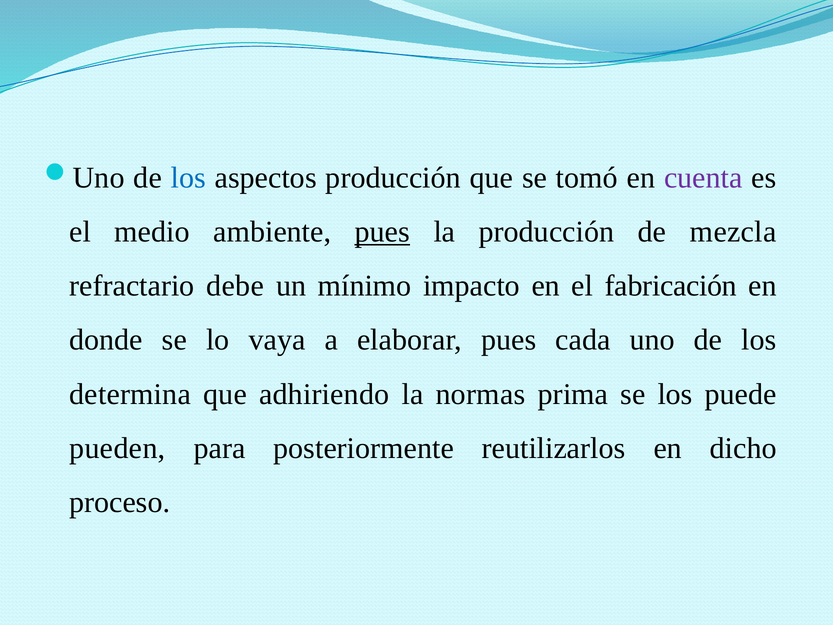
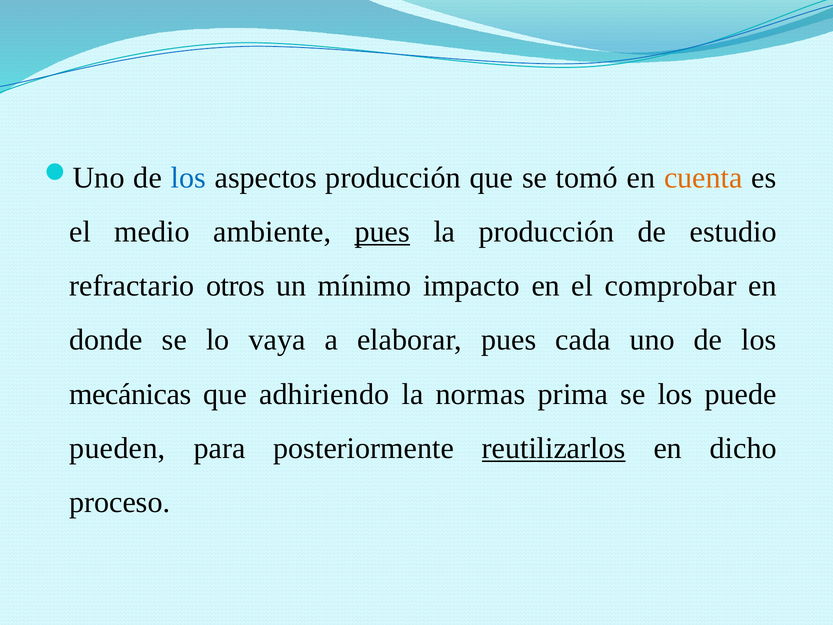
cuenta colour: purple -> orange (703, 178)
mezcla: mezcla -> estudio (733, 232)
debe: debe -> otros (235, 286)
fabricación: fabricación -> comprobar (671, 286)
determina: determina -> mecánicas (130, 394)
reutilizarlos underline: none -> present (554, 448)
